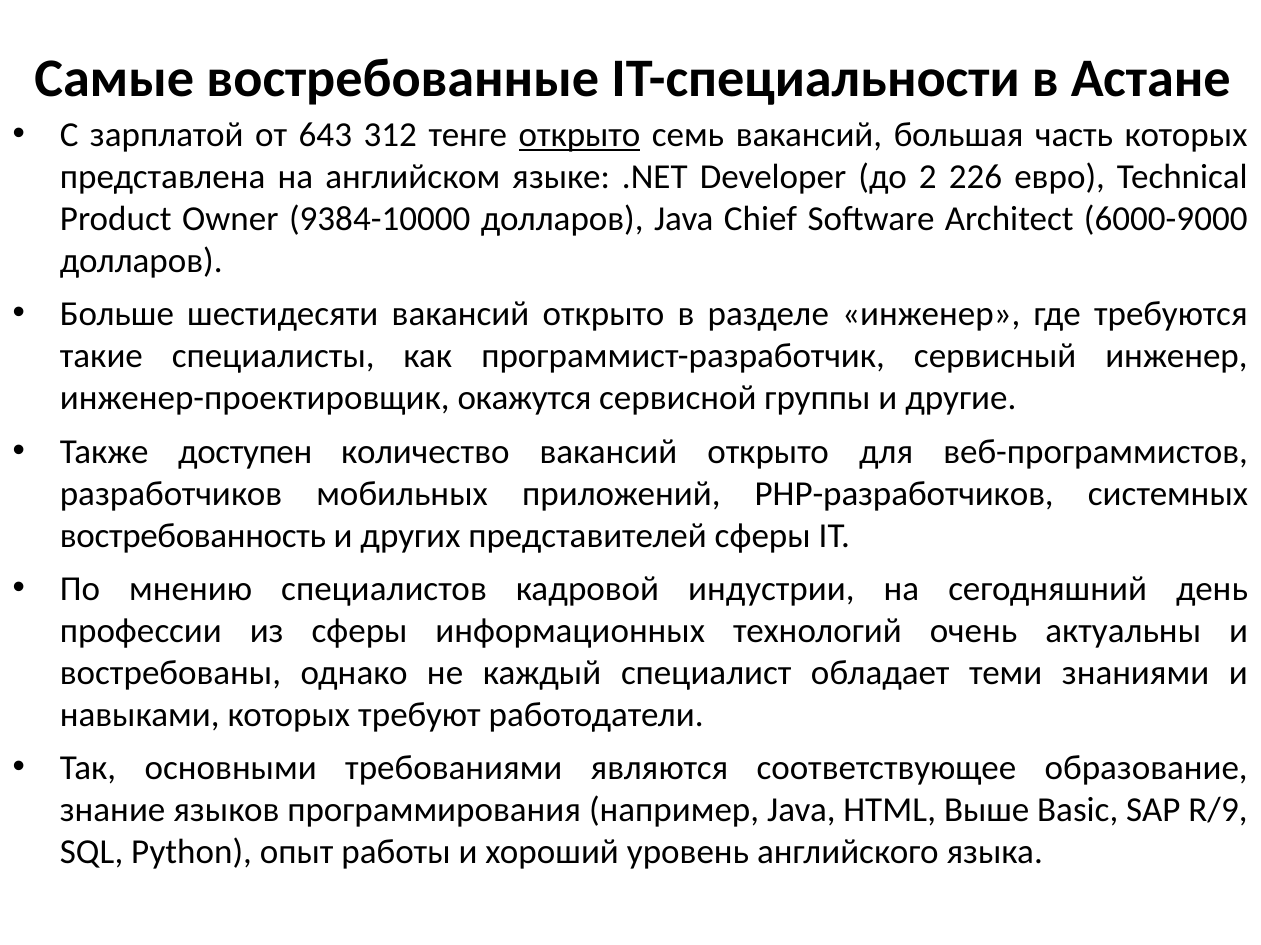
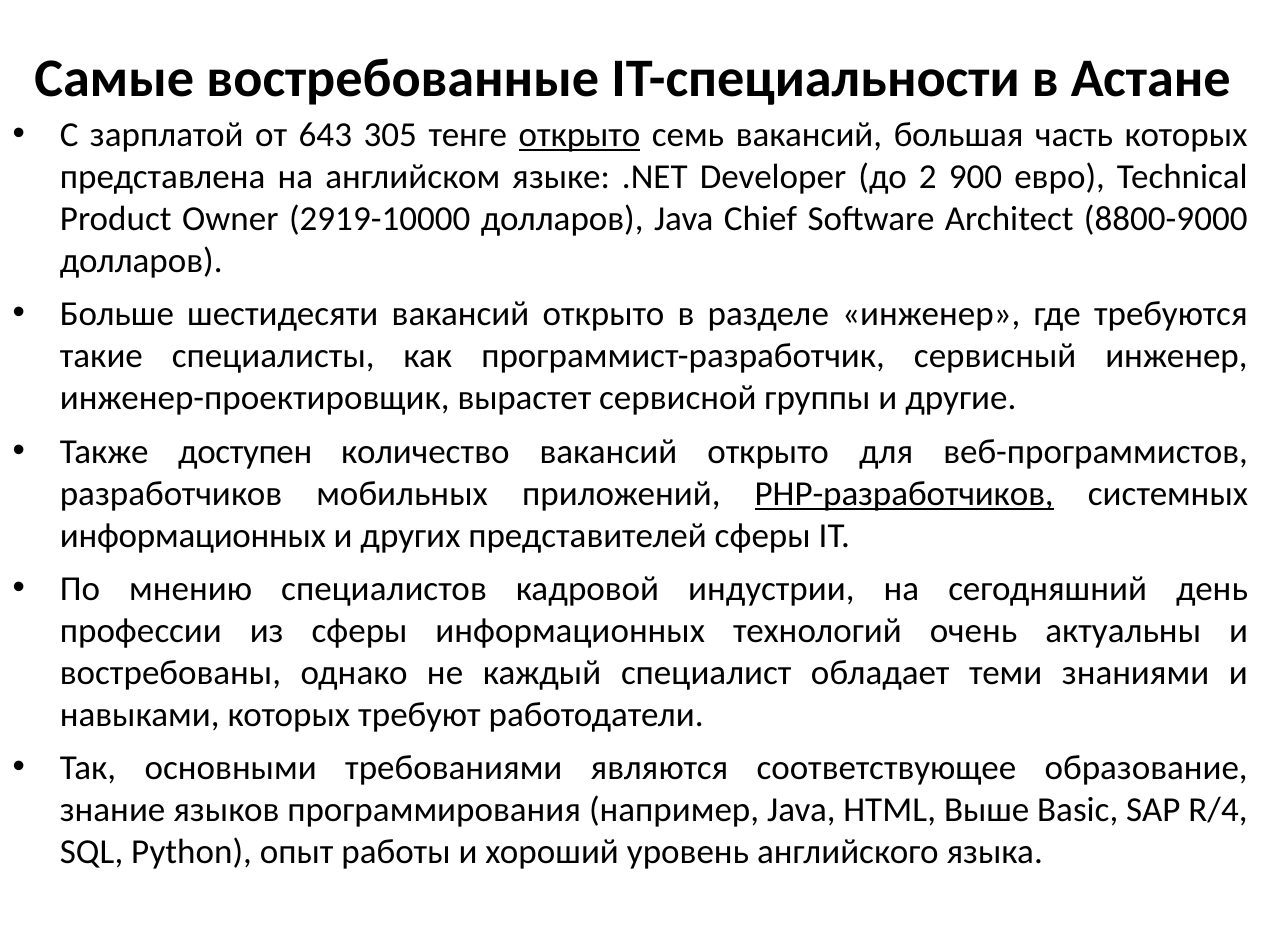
312: 312 -> 305 (390, 135)
226: 226 -> 900 (976, 177)
9384-10000: 9384-10000 -> 2919-10000 (380, 219)
6000-9000: 6000-9000 -> 8800-9000 (1166, 219)
окажутся: окажутся -> вырастет (524, 399)
PHP-разработчиков underline: none -> present (904, 494)
востребованность: востребованность -> информационных (193, 536)
R/9: R/9 -> R/4 (1218, 811)
